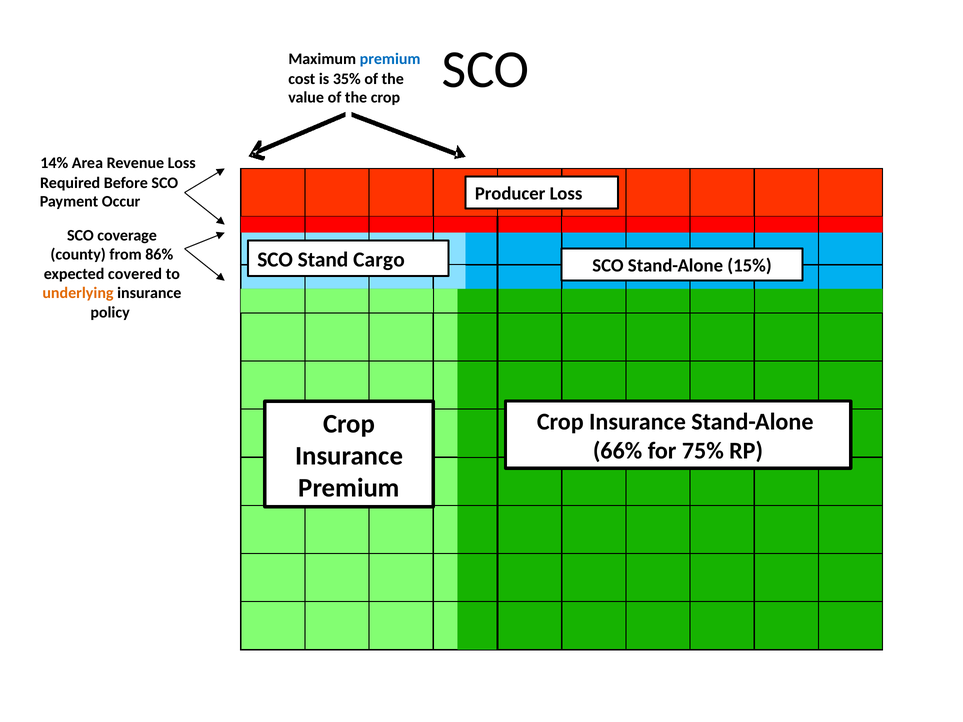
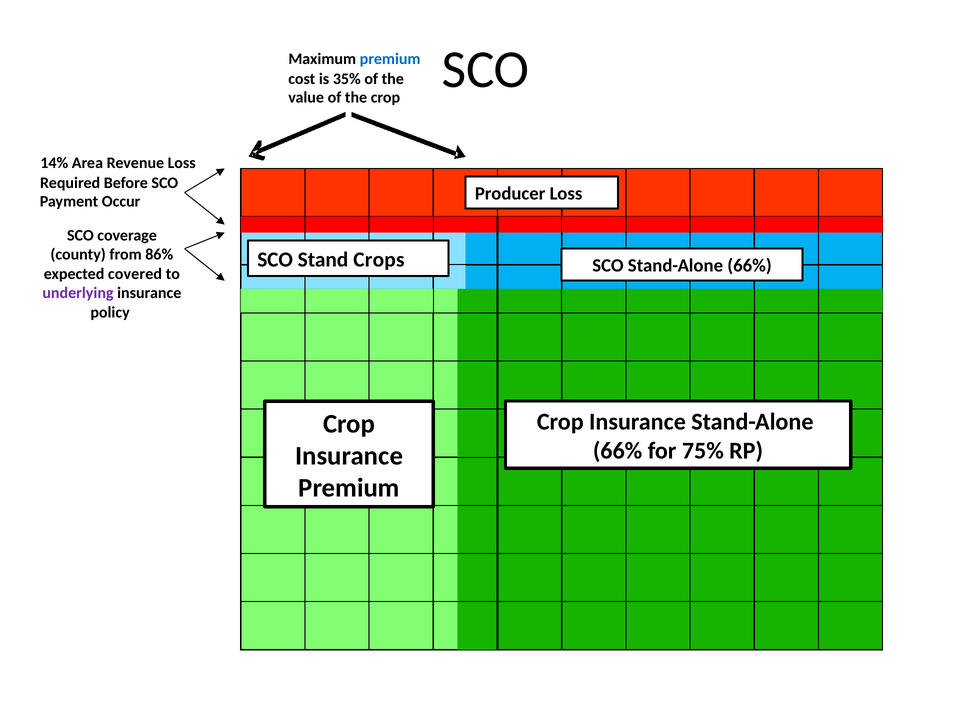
Cargo: Cargo -> Crops (379, 260)
SCO Stand-Alone 15%: 15% -> 66% (750, 266)
underlying colour: orange -> purple (78, 293)
